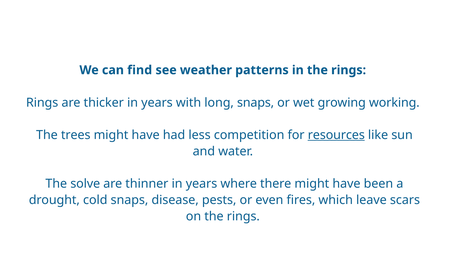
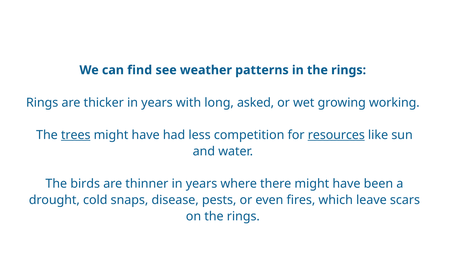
long snaps: snaps -> asked (256, 102)
trees underline: none -> present (76, 135)
solve: solve -> birds (85, 183)
